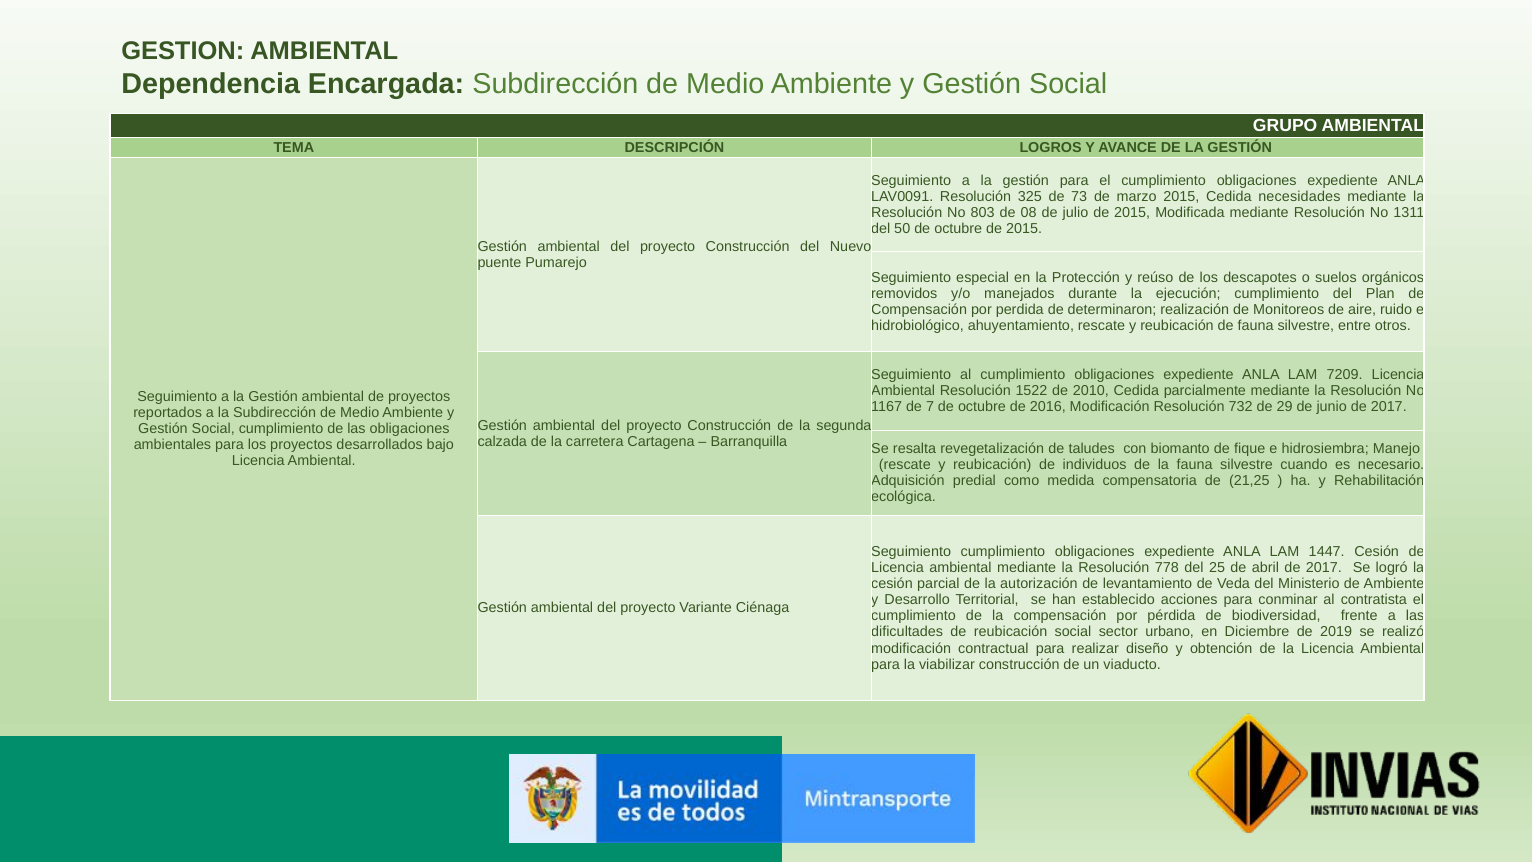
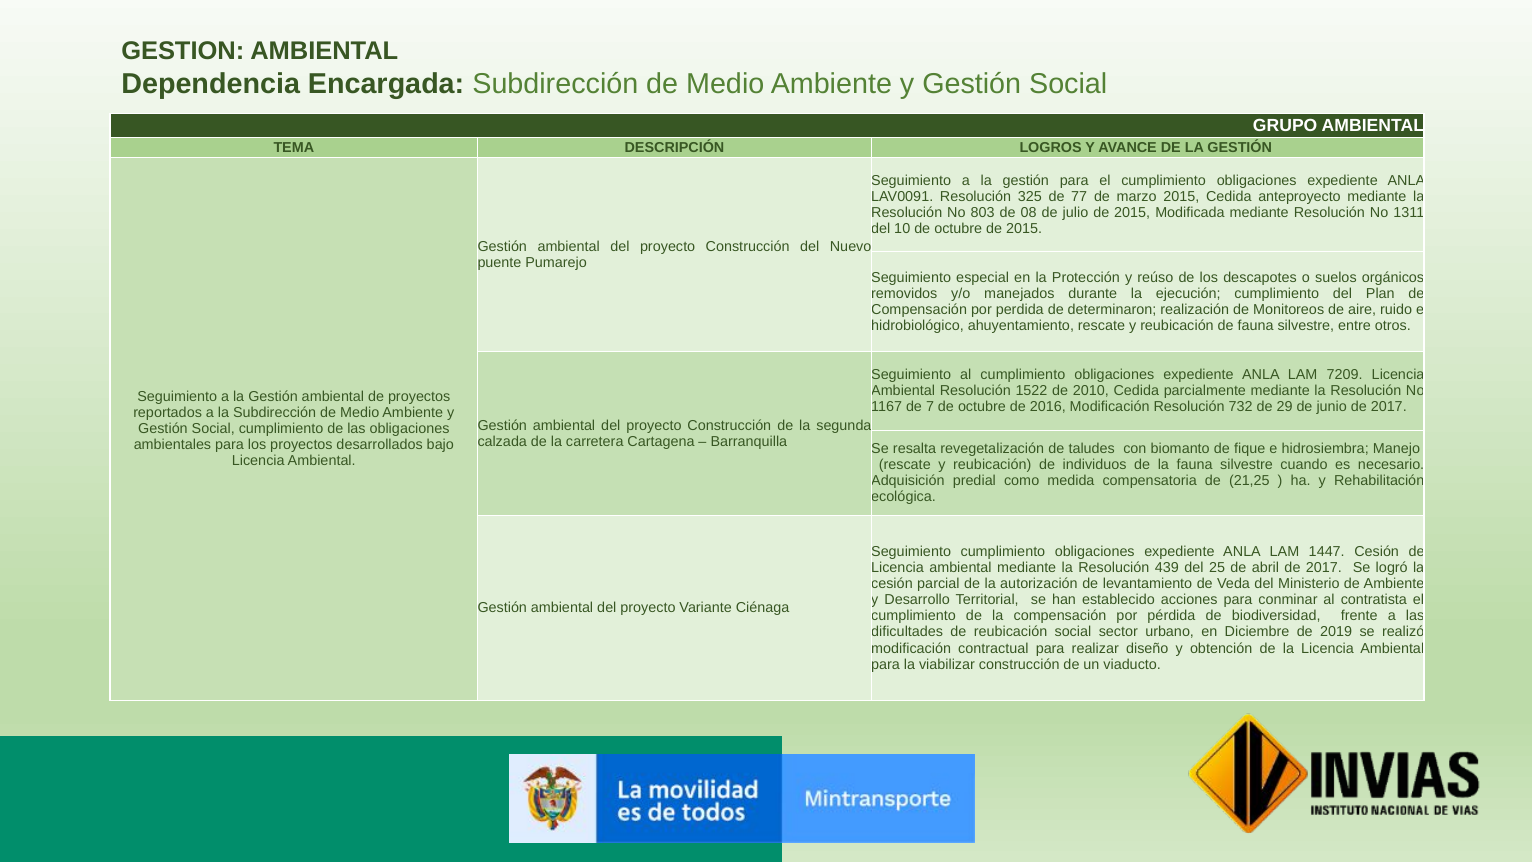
73: 73 -> 77 (1079, 197)
necesidades: necesidades -> anteproyecto (1300, 197)
50: 50 -> 10 (902, 229)
778: 778 -> 439 (1167, 568)
